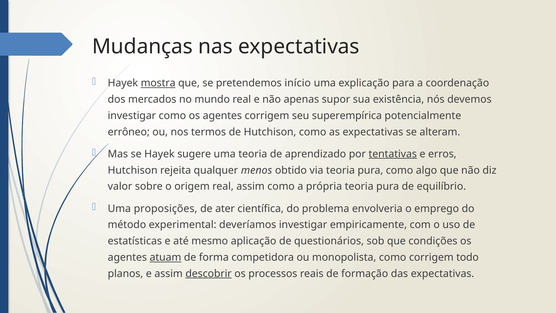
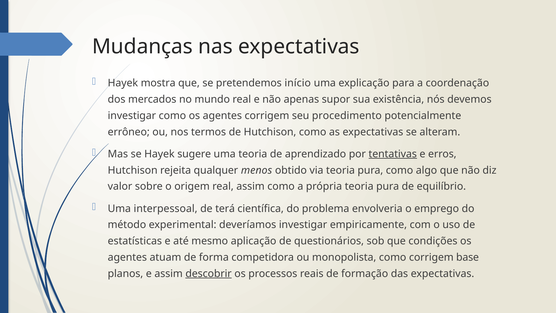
mostra underline: present -> none (158, 83)
superempírica: superempírica -> procedimento (347, 116)
proposições: proposições -> interpessoal (166, 208)
ater: ater -> terá (225, 208)
atuam underline: present -> none (165, 257)
todo: todo -> base (468, 257)
